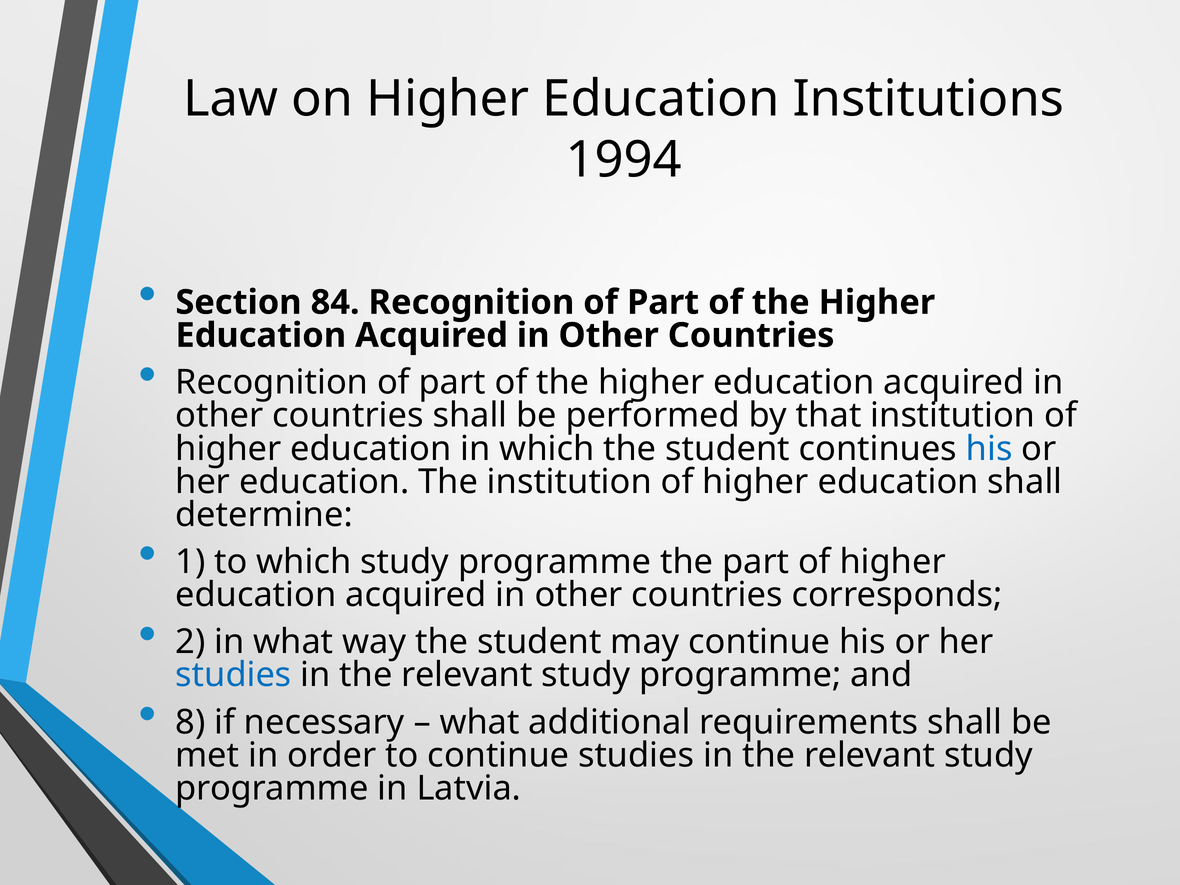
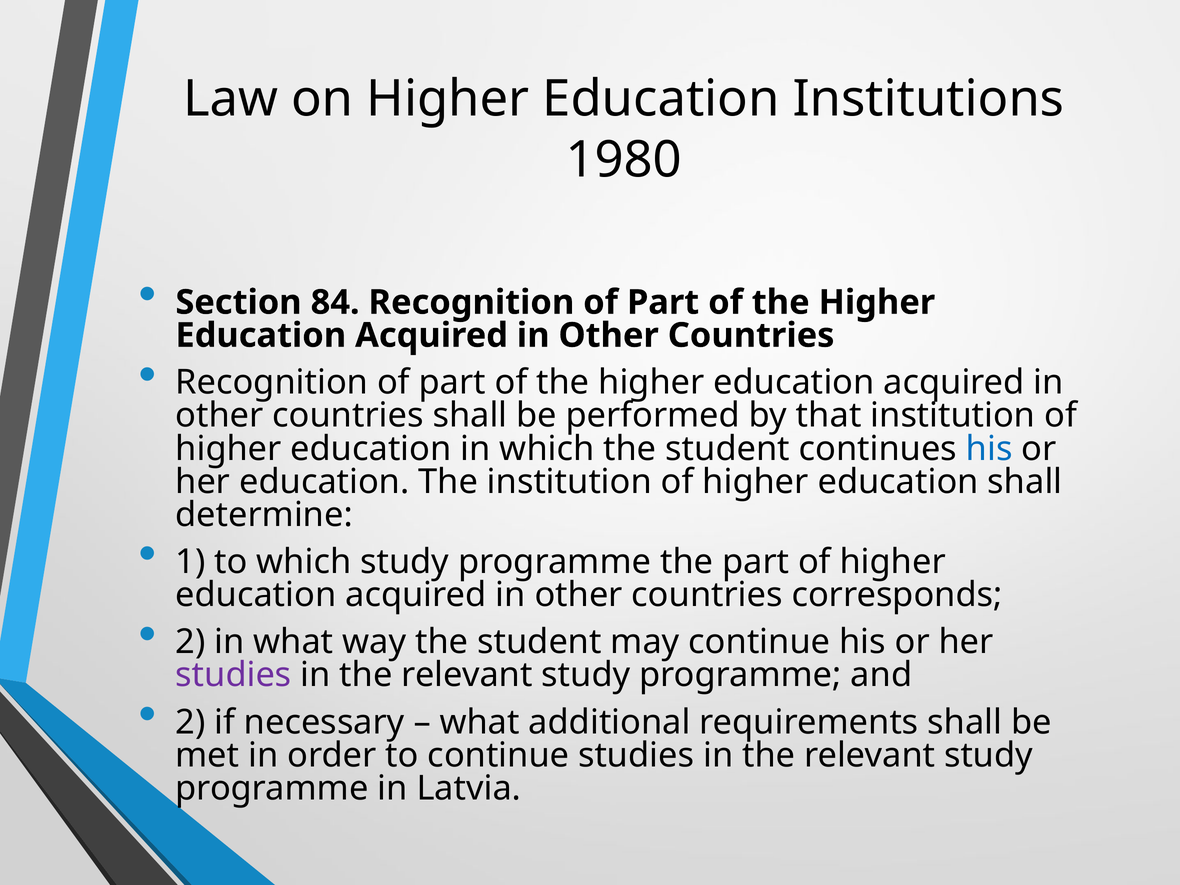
1994: 1994 -> 1980 (624, 160)
studies colour: blue -> purple (233, 675)
8: 8 -> 2 (190, 722)
